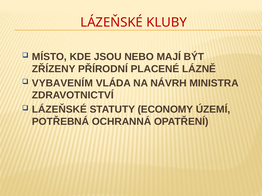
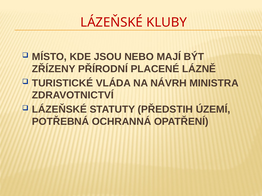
VYBAVENÍM: VYBAVENÍM -> TURISTICKÉ (63, 83)
ECONOMY: ECONOMY -> PŘEDSTIH (165, 110)
